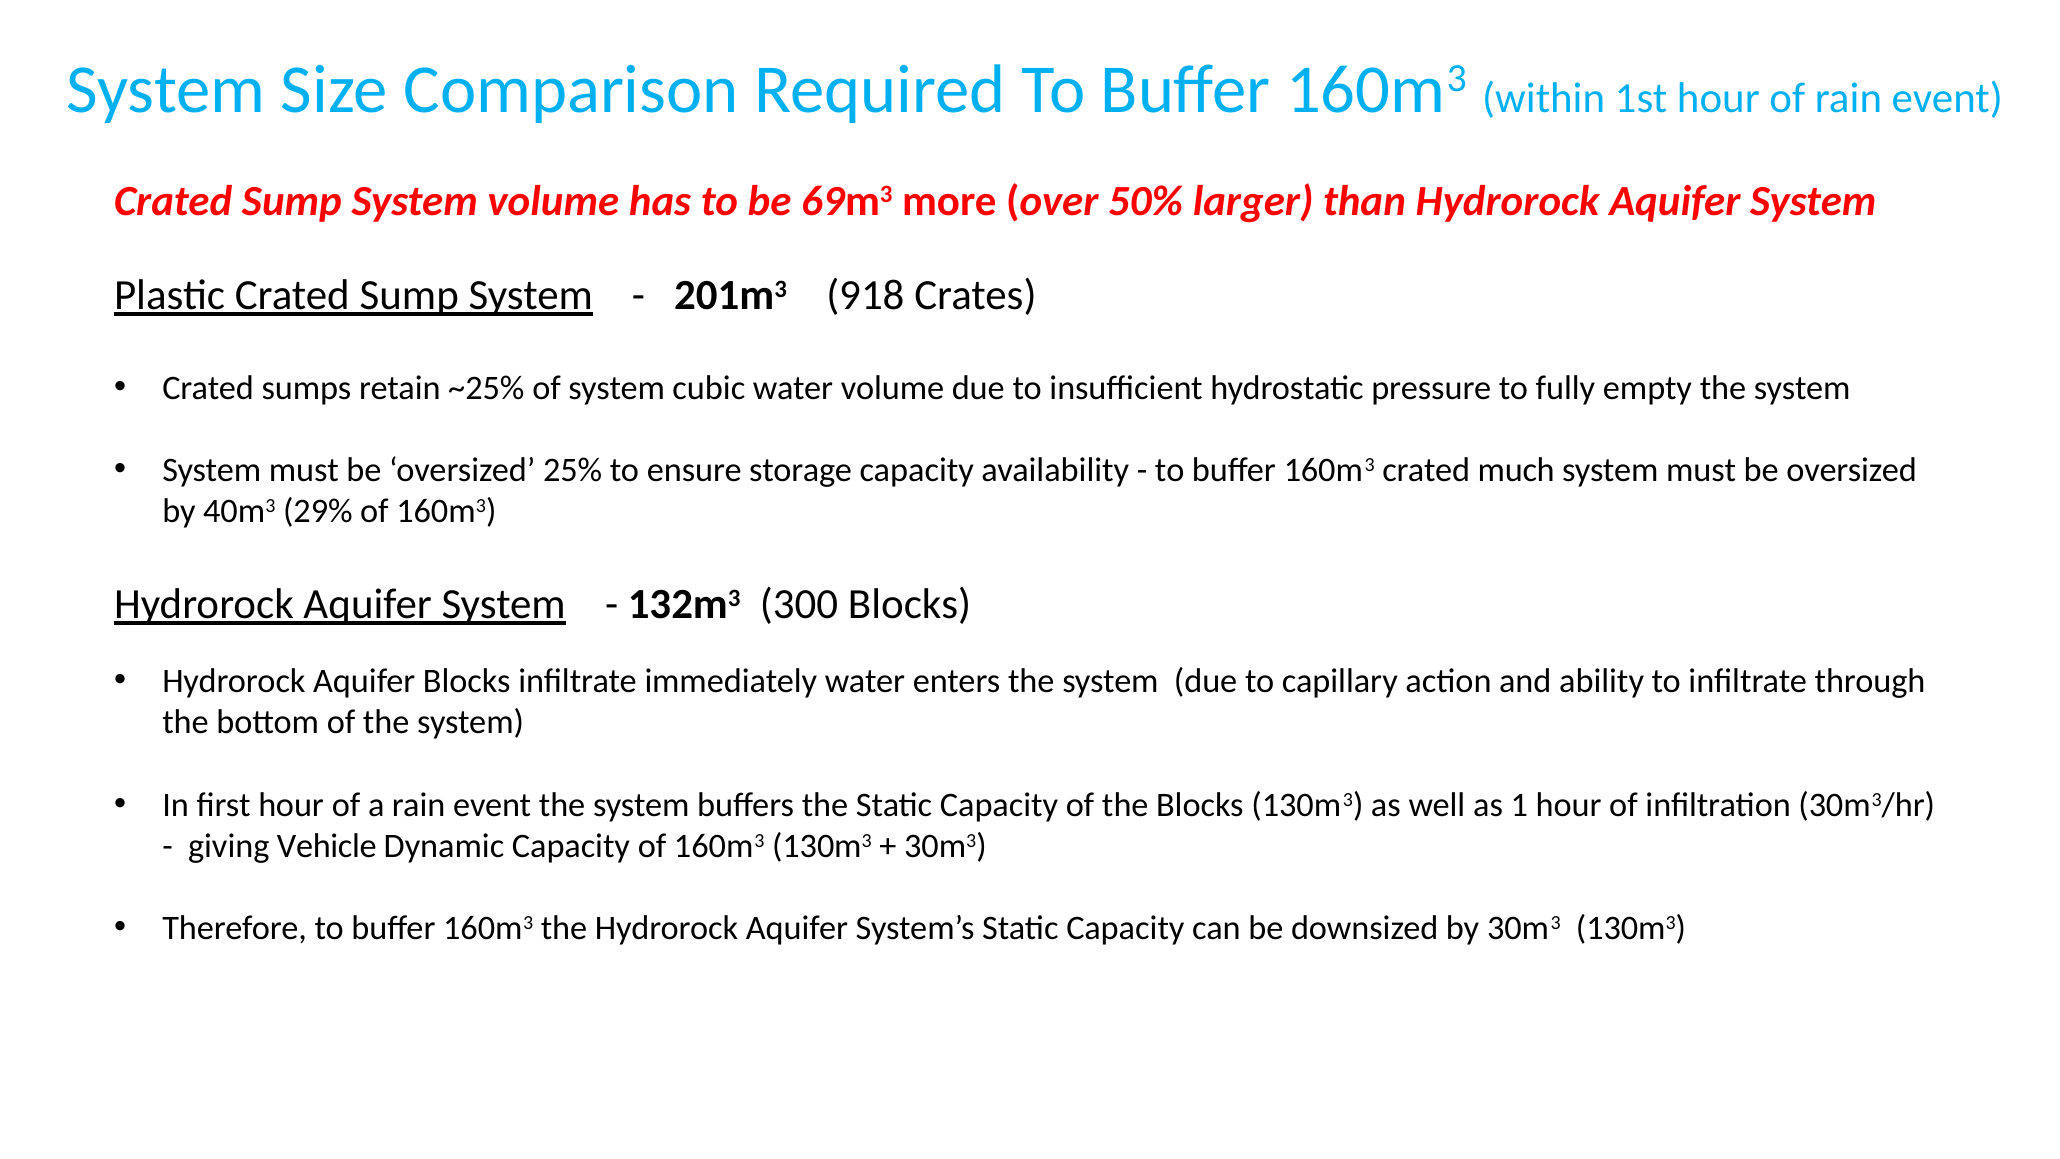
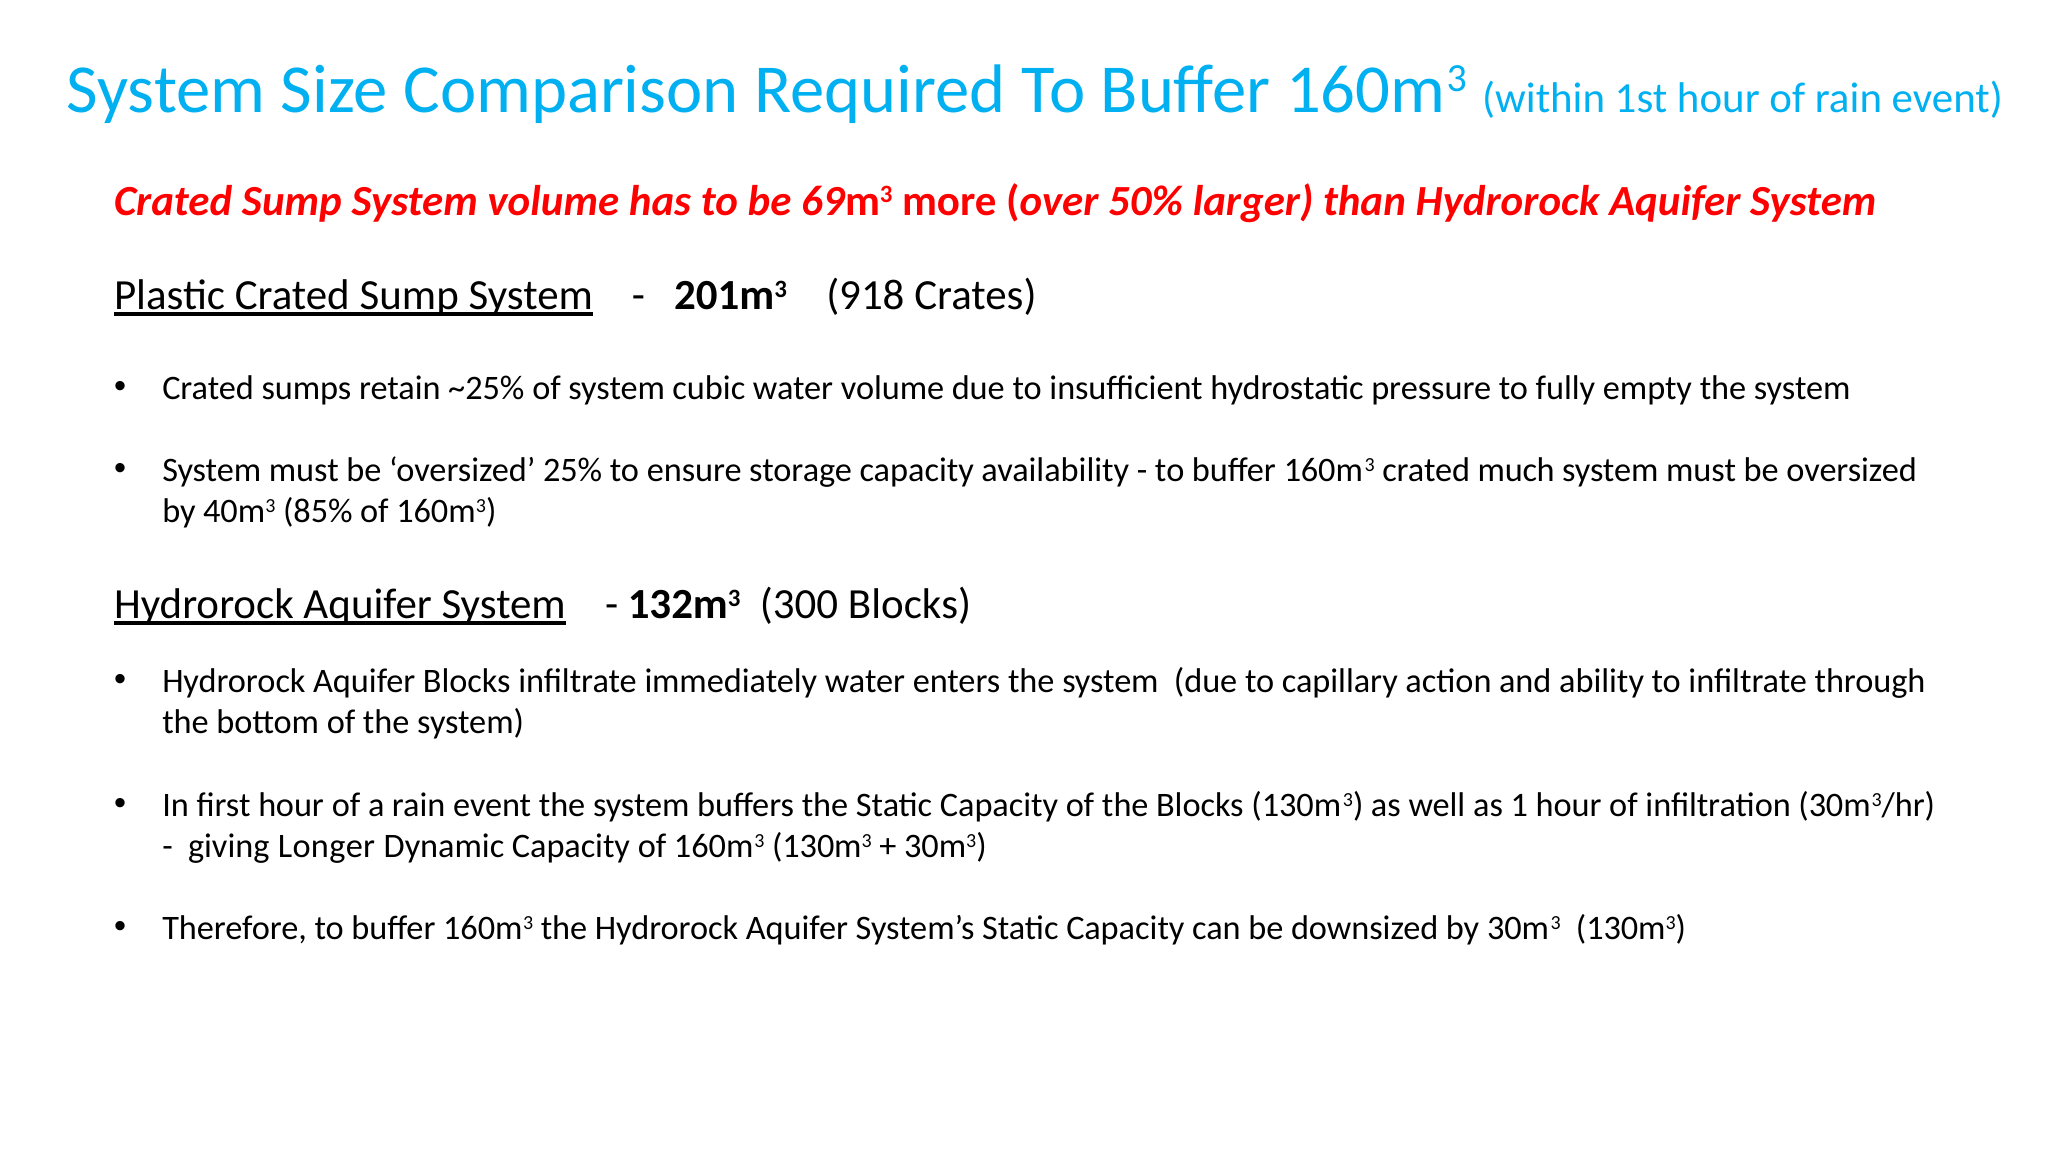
29%: 29% -> 85% (318, 511)
Vehicle: Vehicle -> Longer (326, 846)
